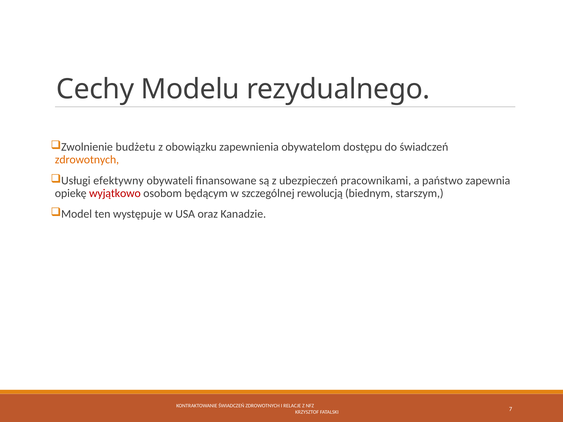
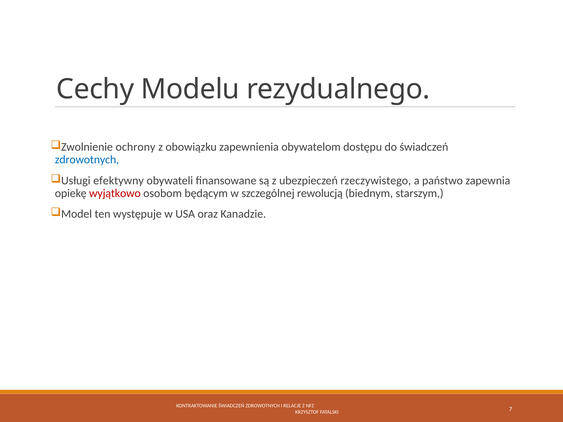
budżetu: budżetu -> ochrony (135, 147)
zdrowotnych colour: orange -> blue (87, 160)
pracownikami: pracownikami -> rzeczywistego (376, 181)
